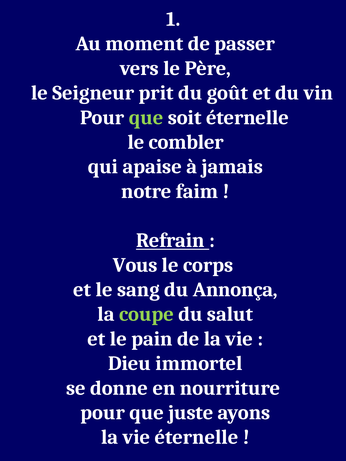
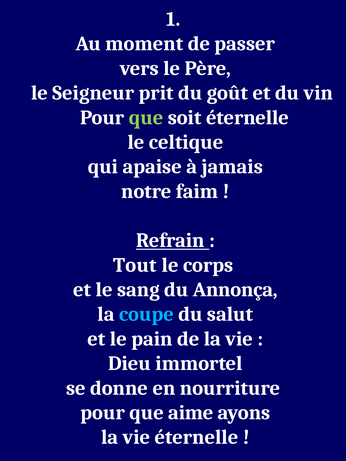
combler: combler -> celtique (186, 142)
Vous: Vous -> Tout (135, 265)
coupe colour: light green -> light blue (146, 314)
juste: juste -> aime (191, 413)
